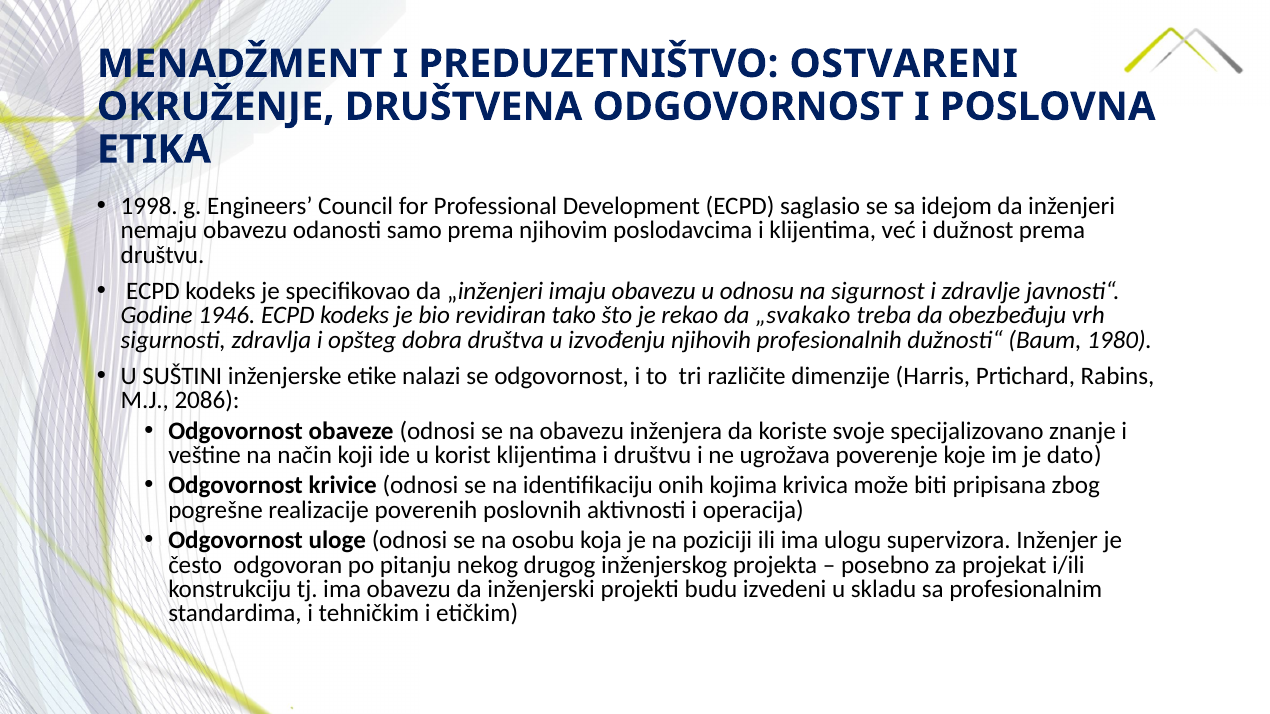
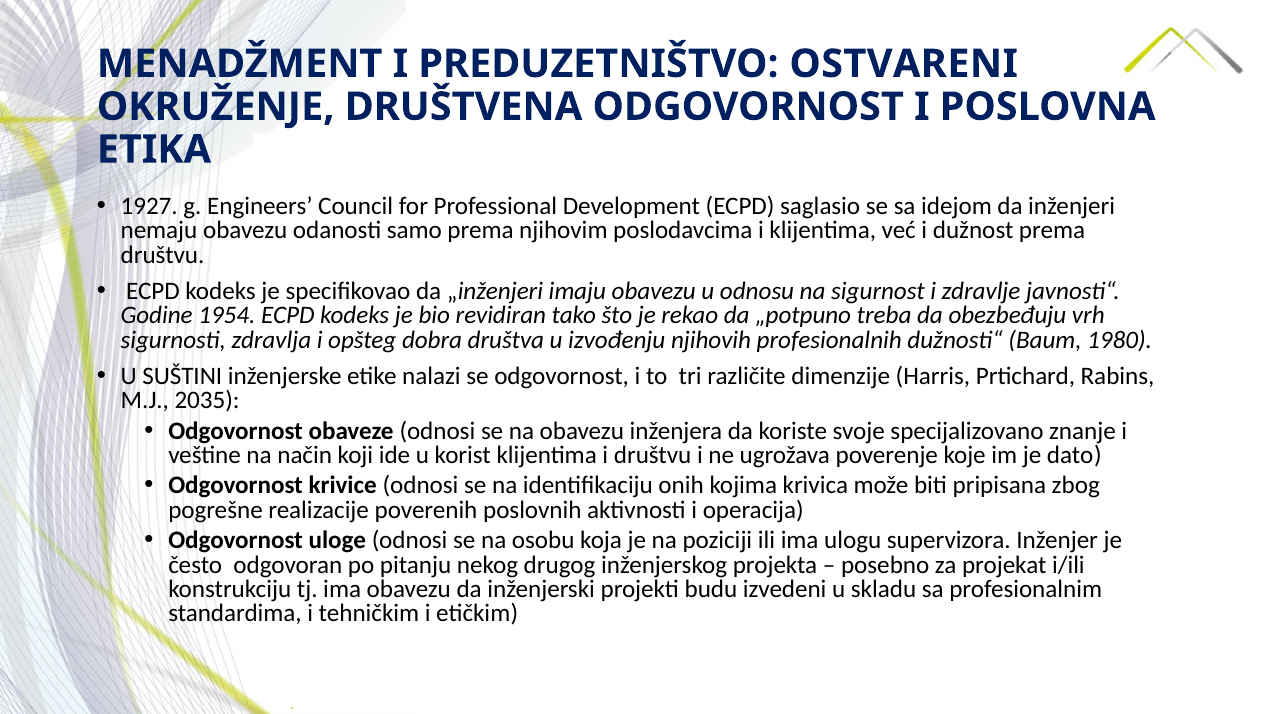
1998: 1998 -> 1927 (149, 206)
1946: 1946 -> 1954 (227, 316)
„svakako: „svakako -> „potpuno (803, 316)
2086: 2086 -> 2035 (207, 401)
